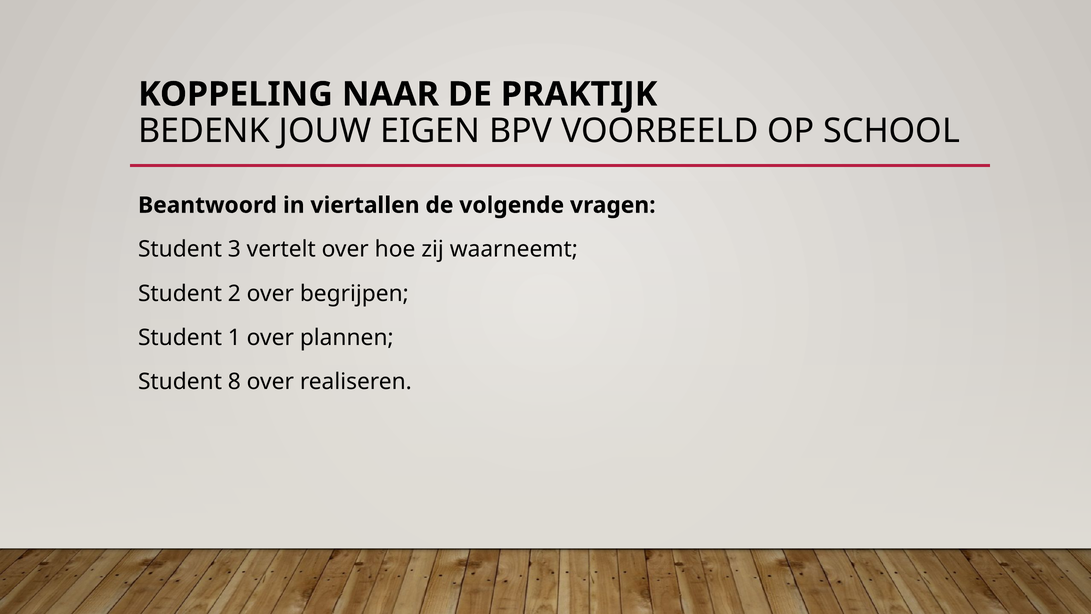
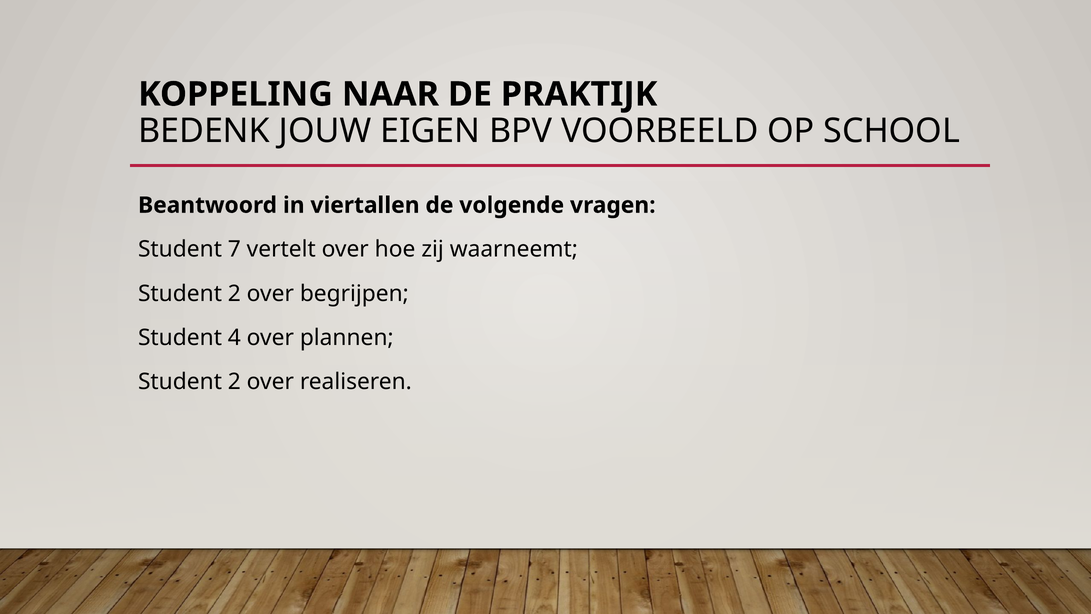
3: 3 -> 7 (234, 249)
1: 1 -> 4 (234, 337)
8: 8 -> 2 (234, 382)
